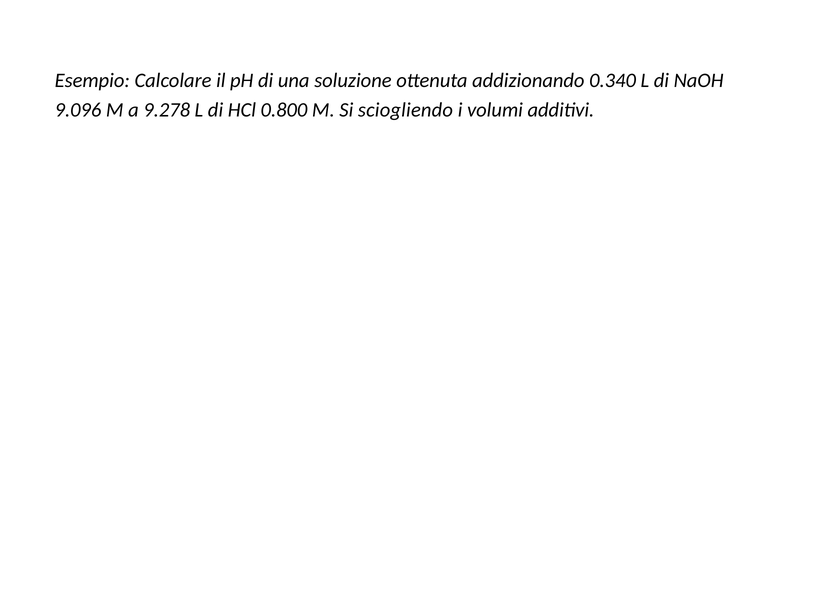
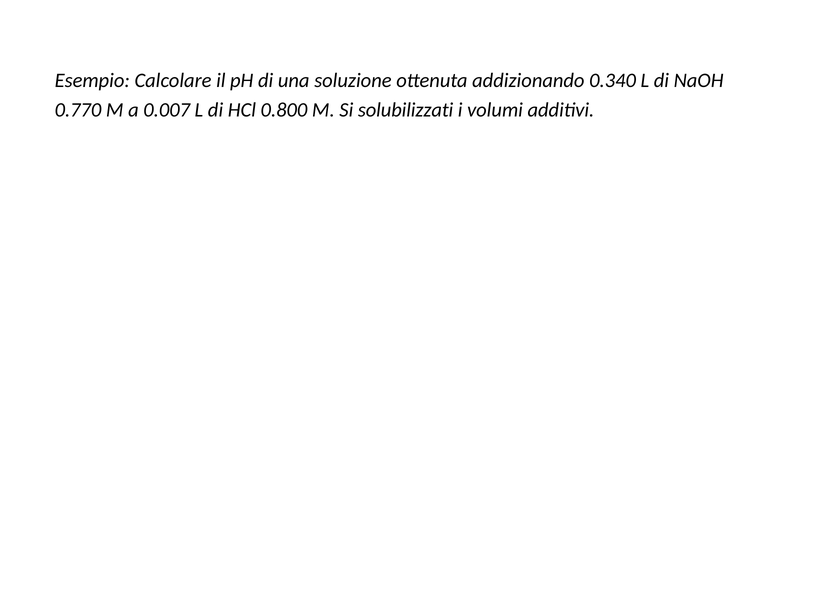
9.096: 9.096 -> 0.770 (78, 110)
9.278: 9.278 -> 0.007 (167, 110)
sciogliendo: sciogliendo -> solubilizzati (406, 110)
